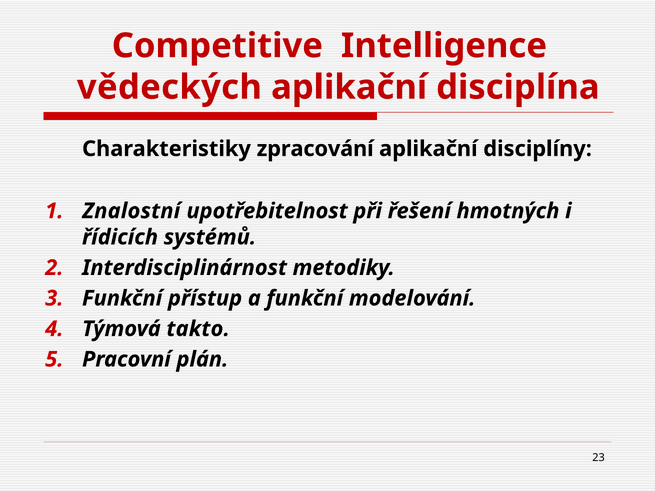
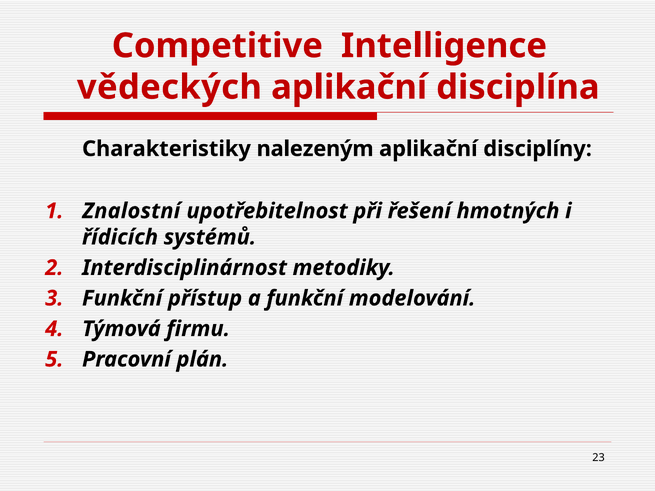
zpracování: zpracování -> nalezeným (315, 149)
takto: takto -> firmu (198, 329)
